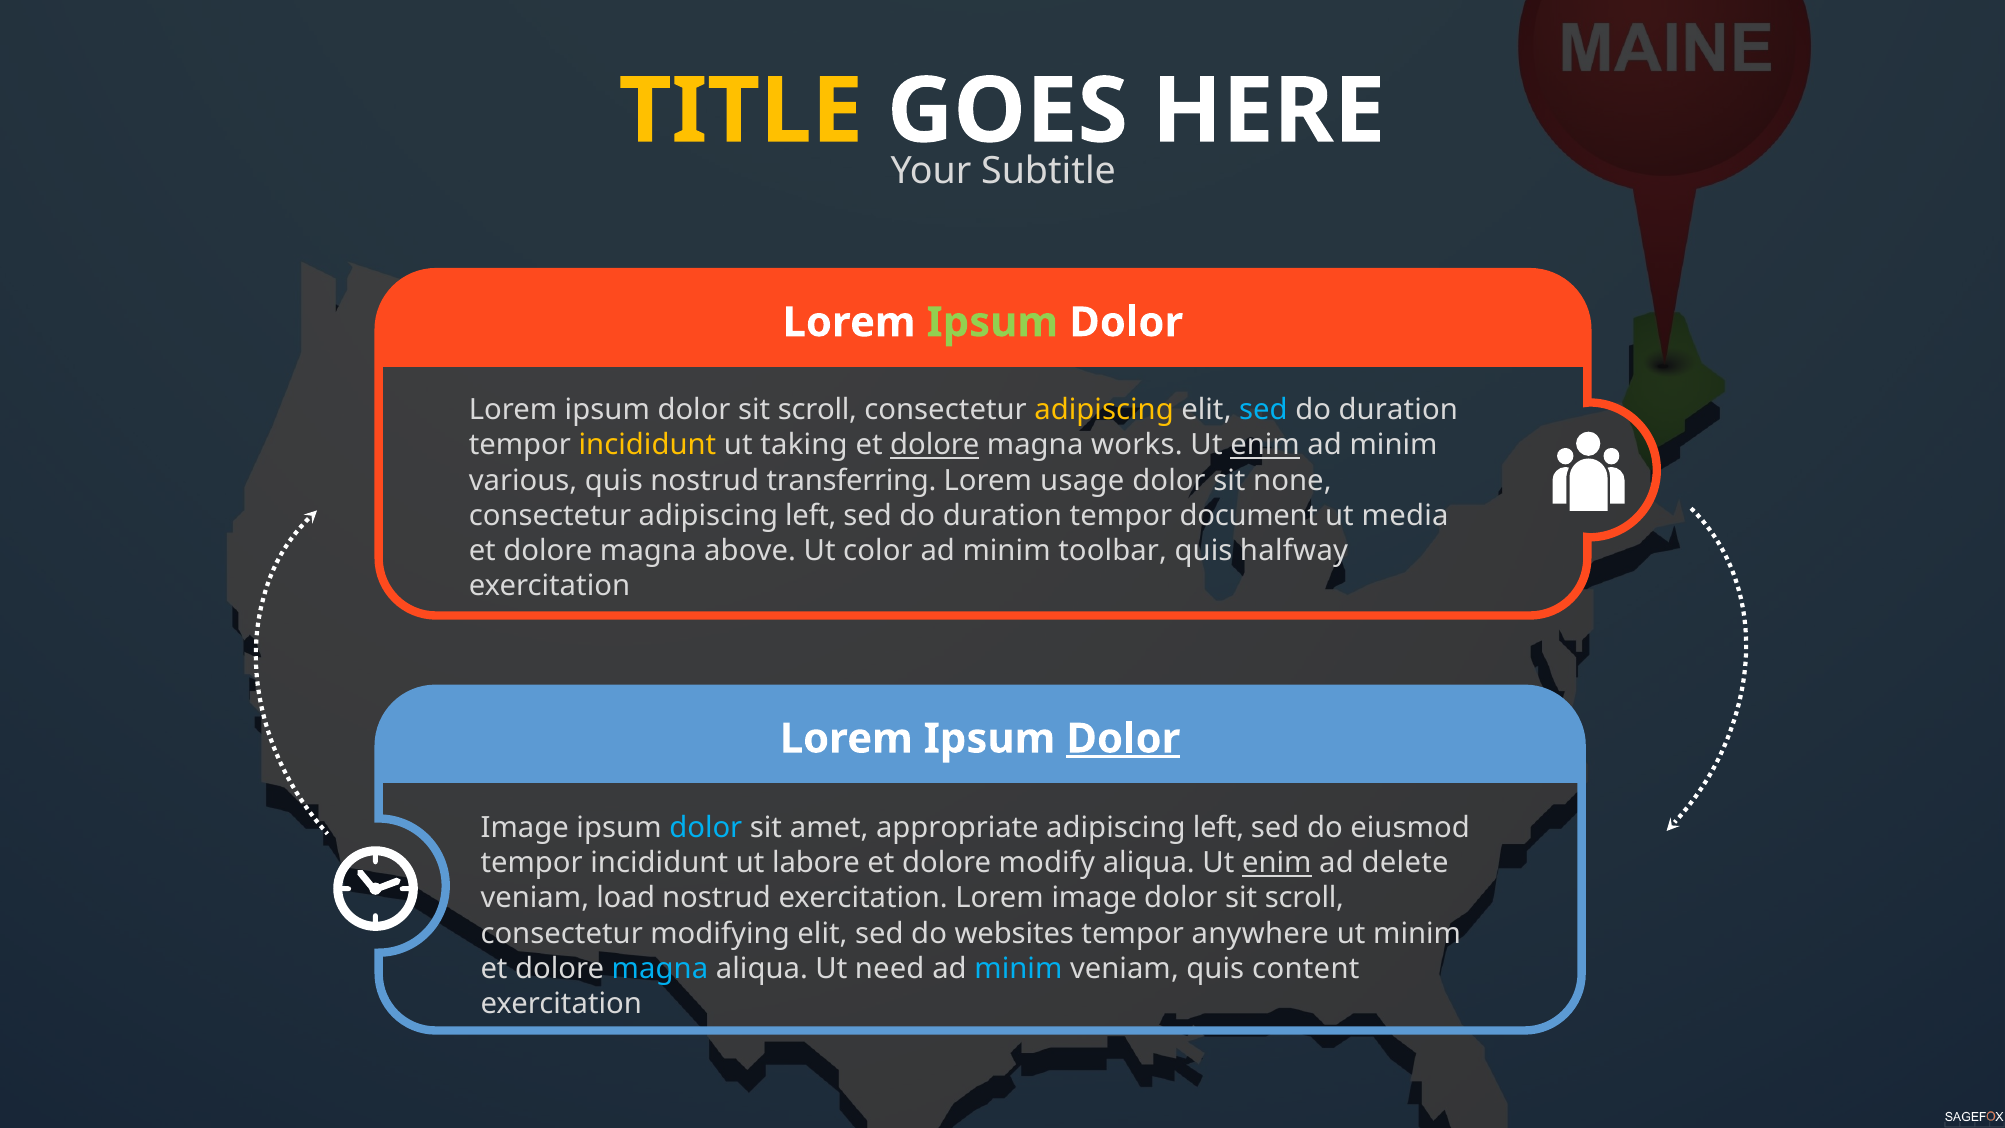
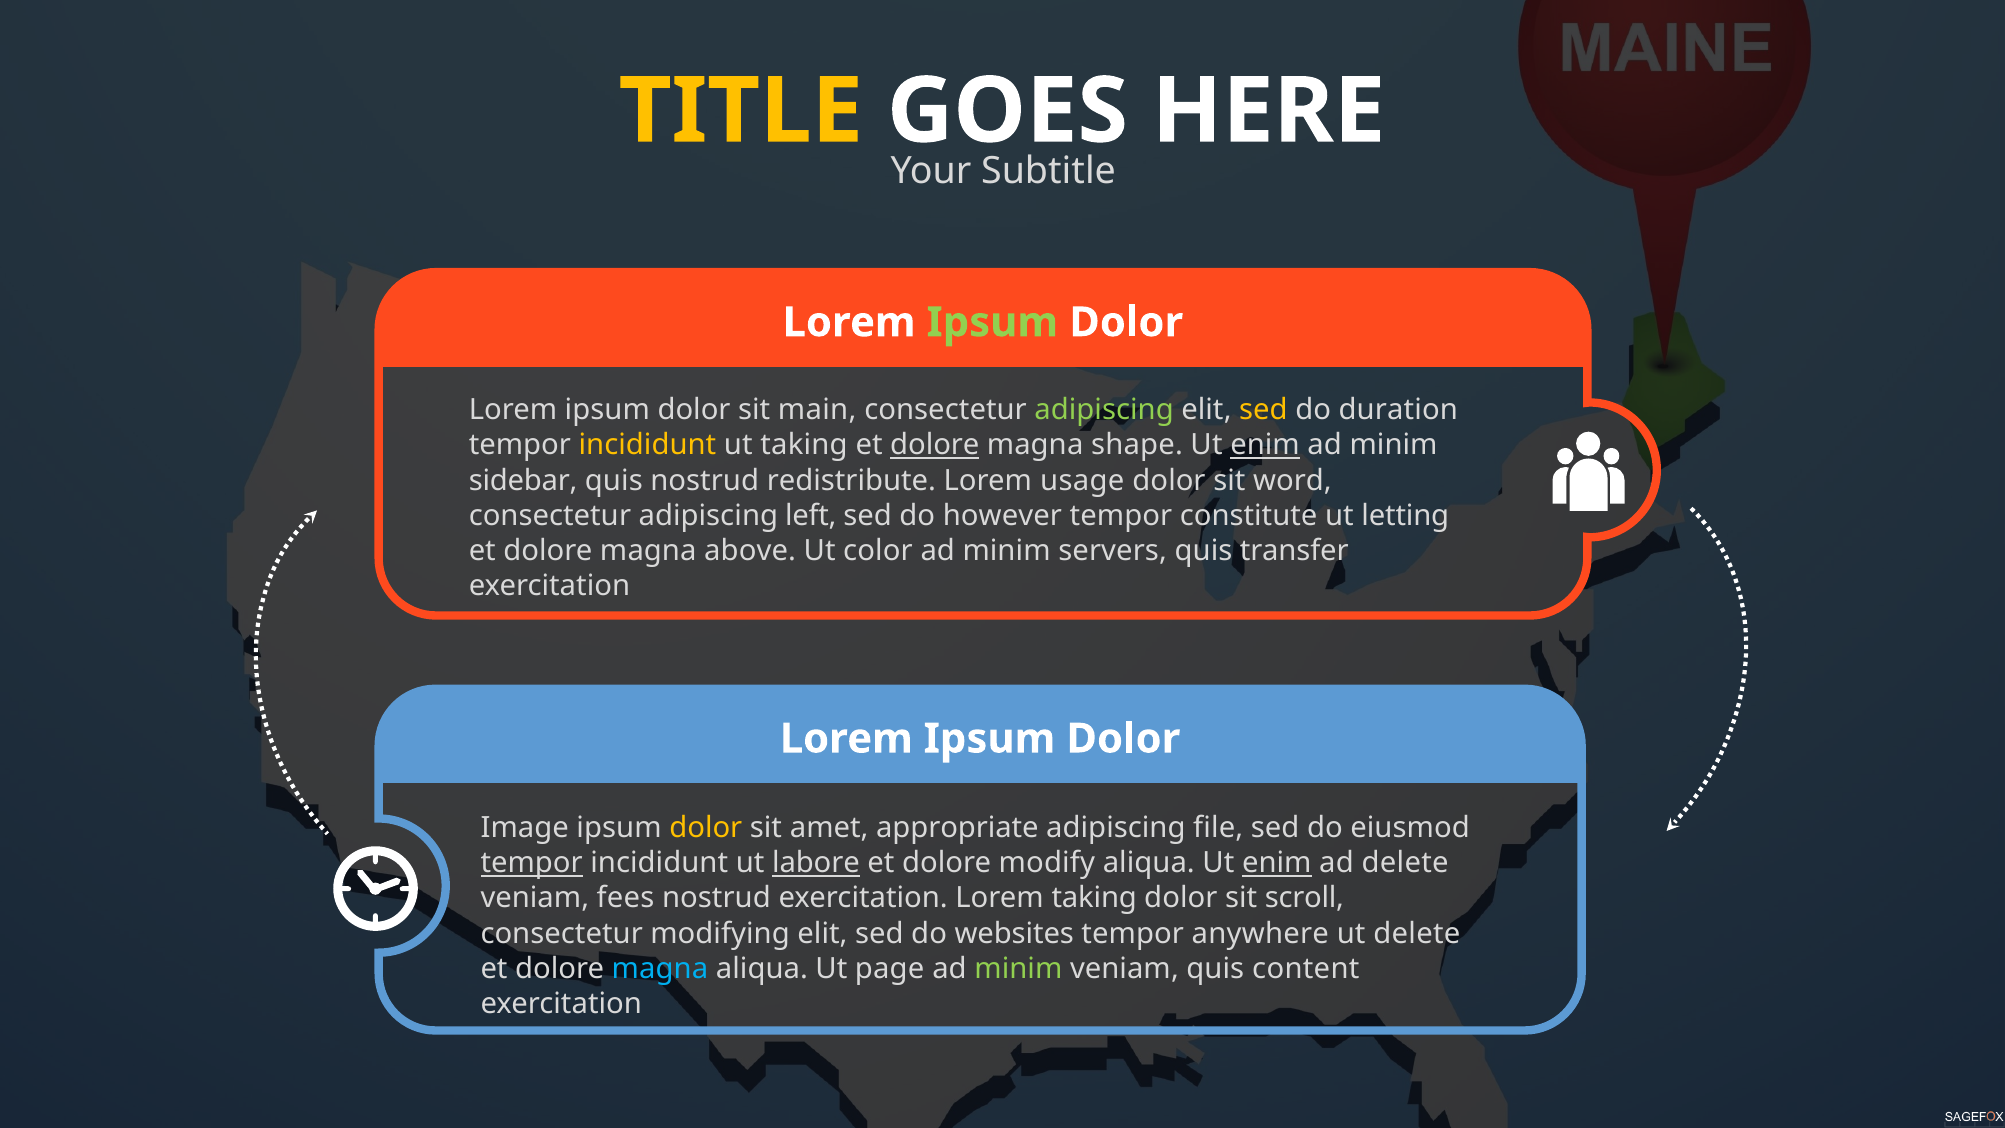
ipsum dolor sit scroll: scroll -> main (817, 410)
adipiscing colour: yellow -> light green (1104, 410)
sed colour: light blue -> yellow (1263, 410)
works: works -> shape (1137, 445)
various: various -> sidebar (523, 480)
transferring: transferring -> redistribute (851, 480)
none: none -> word (1292, 480)
duration: duration -> however (1002, 515)
document: document -> constitute (1249, 515)
media: media -> letting (1405, 515)
toolbar: toolbar -> servers (1113, 551)
halfway: halfway -> transfer (1294, 551)
Dolor underline: present -> none (1123, 739)
dolor colour: light blue -> yellow (706, 828)
left: left -> file (1218, 828)
tempor underline: none -> present (532, 863)
labore underline: none -> present (816, 863)
load: load -> fees (626, 898)
Lorem image: image -> taking (1094, 898)
ut minim: minim -> delete (1417, 933)
need: need -> page (890, 968)
minim colour: light blue -> light green (1018, 968)
